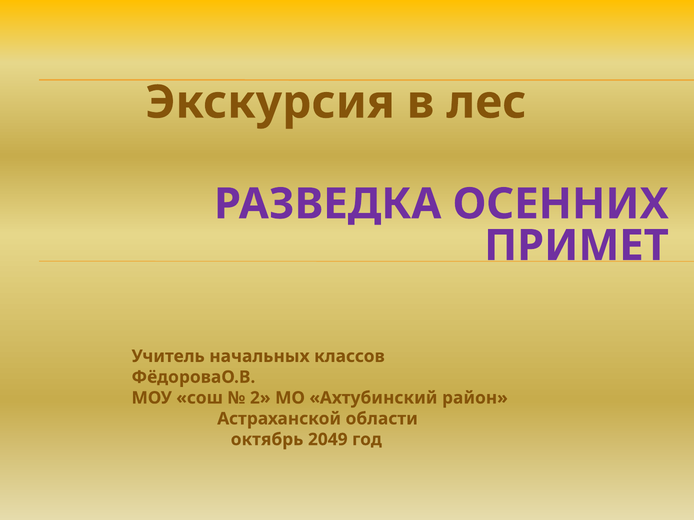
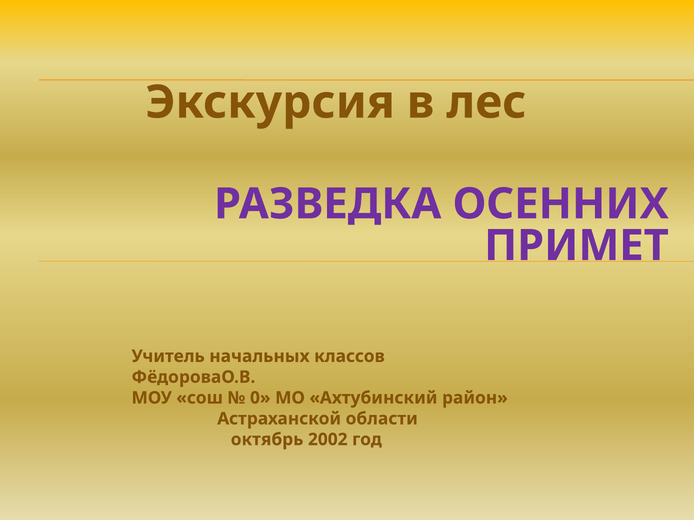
2: 2 -> 0 (260, 398)
2049: 2049 -> 2002 (328, 440)
